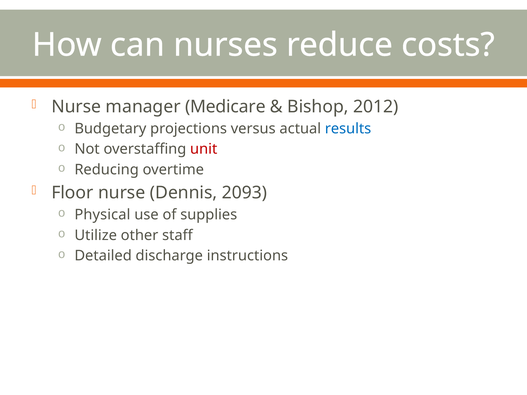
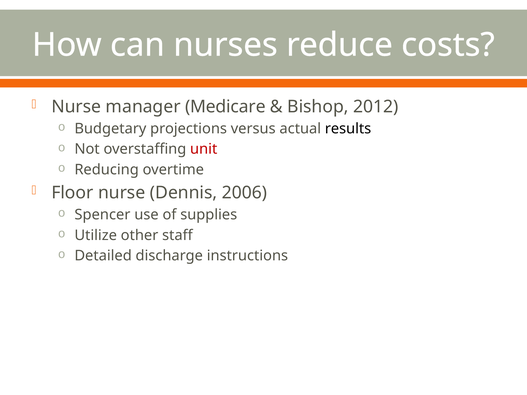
results colour: blue -> black (348, 129)
2093: 2093 -> 2006 (245, 193)
Physical: Physical -> Spencer (102, 215)
